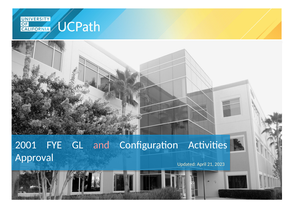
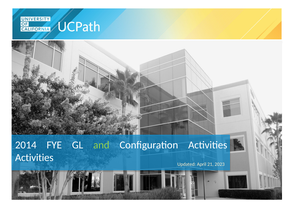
2001: 2001 -> 2014 (26, 145)
and colour: pink -> light green (101, 145)
Approval: Approval -> Activities (34, 157)
